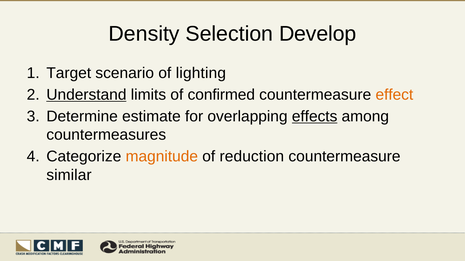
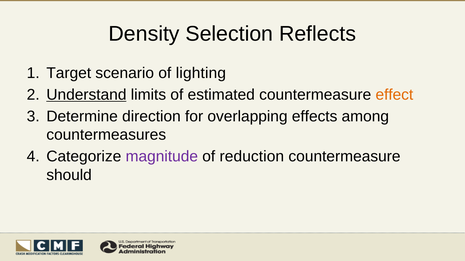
Develop: Develop -> Reflects (318, 34)
confirmed: confirmed -> estimated (221, 95)
estimate: estimate -> direction (151, 117)
effects underline: present -> none (315, 117)
magnitude colour: orange -> purple (162, 157)
similar: similar -> should (69, 175)
